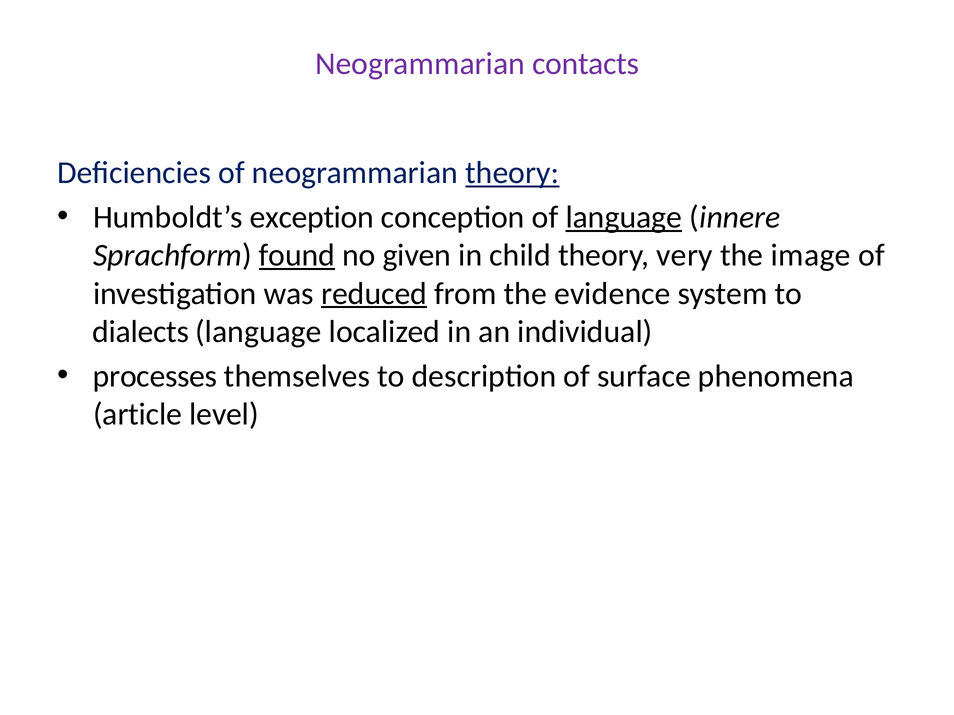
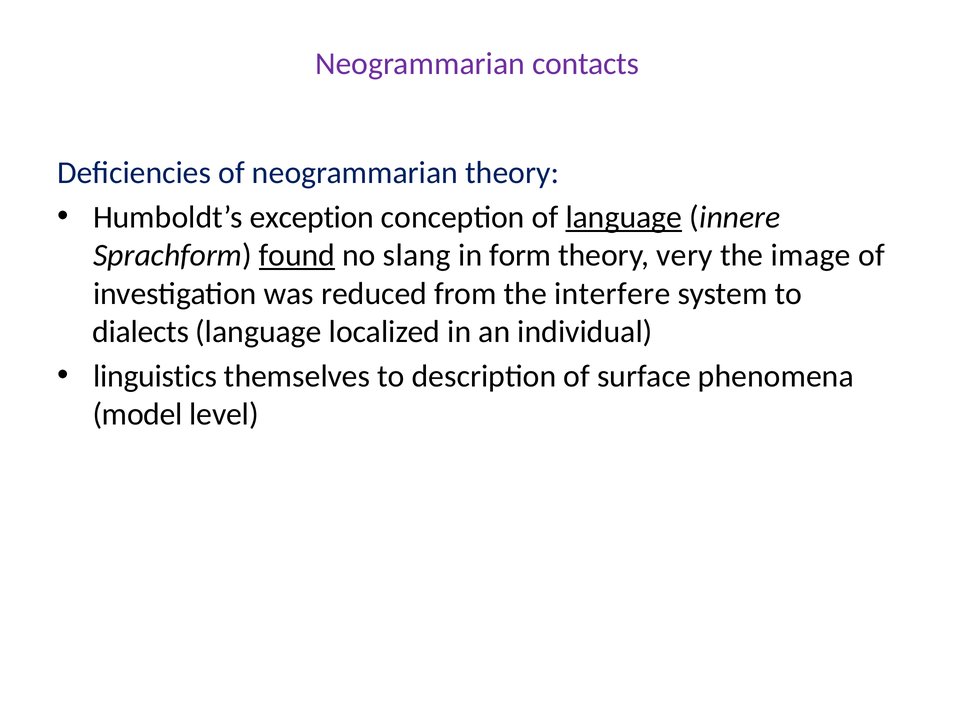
theory underline: present -> none (512, 173)
given: given -> slang (417, 256)
child: child -> form (520, 256)
reduced underline: present -> none (374, 294)
evidence: evidence -> interfere (612, 294)
processes: processes -> linguistics (155, 376)
article: article -> model (138, 415)
